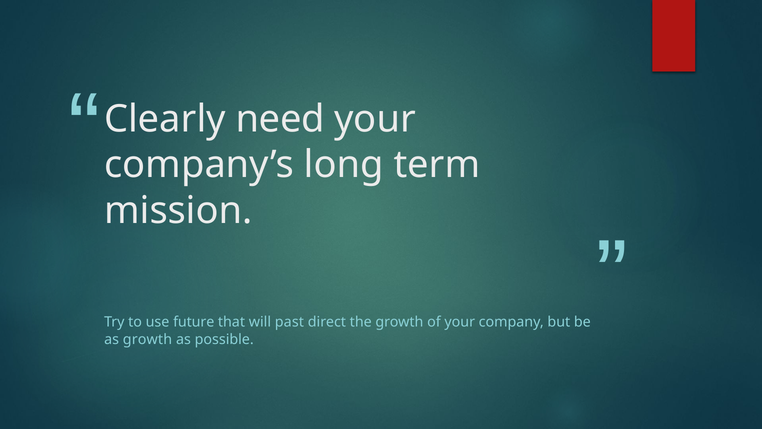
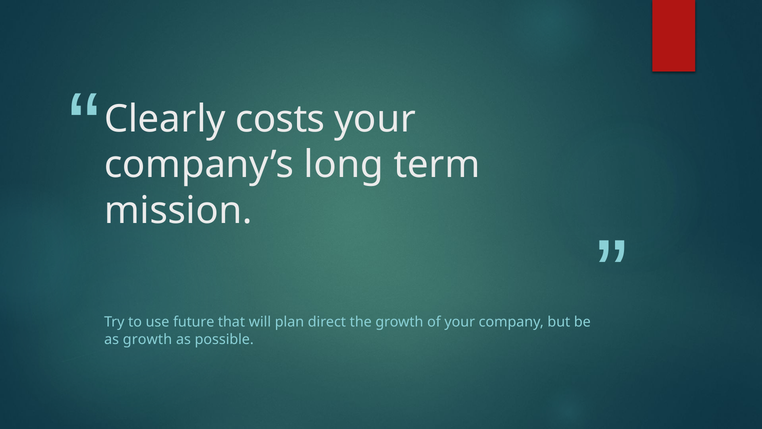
need: need -> costs (280, 119)
past: past -> plan (289, 322)
